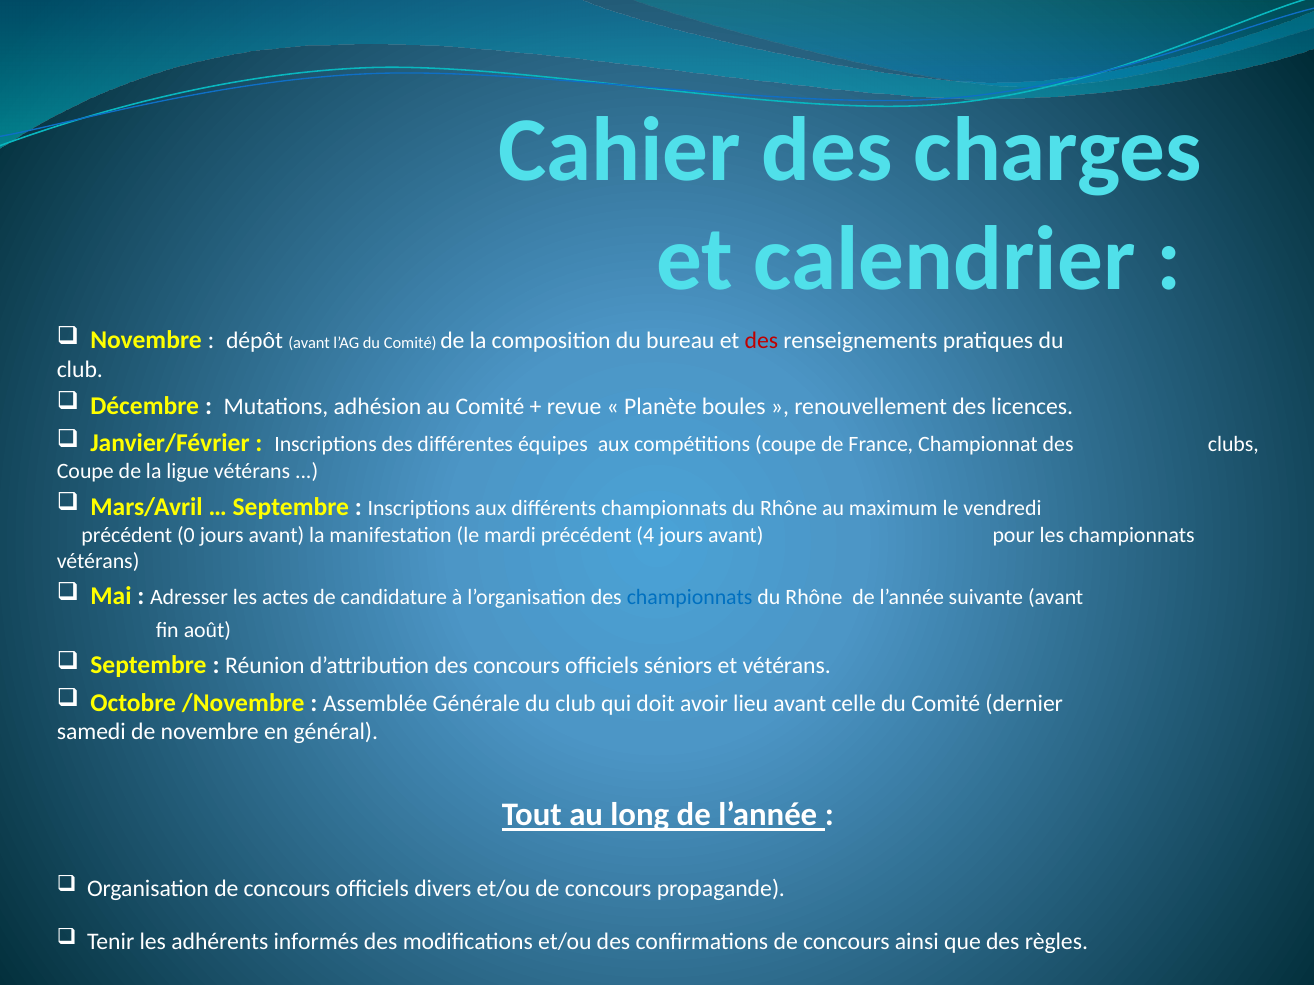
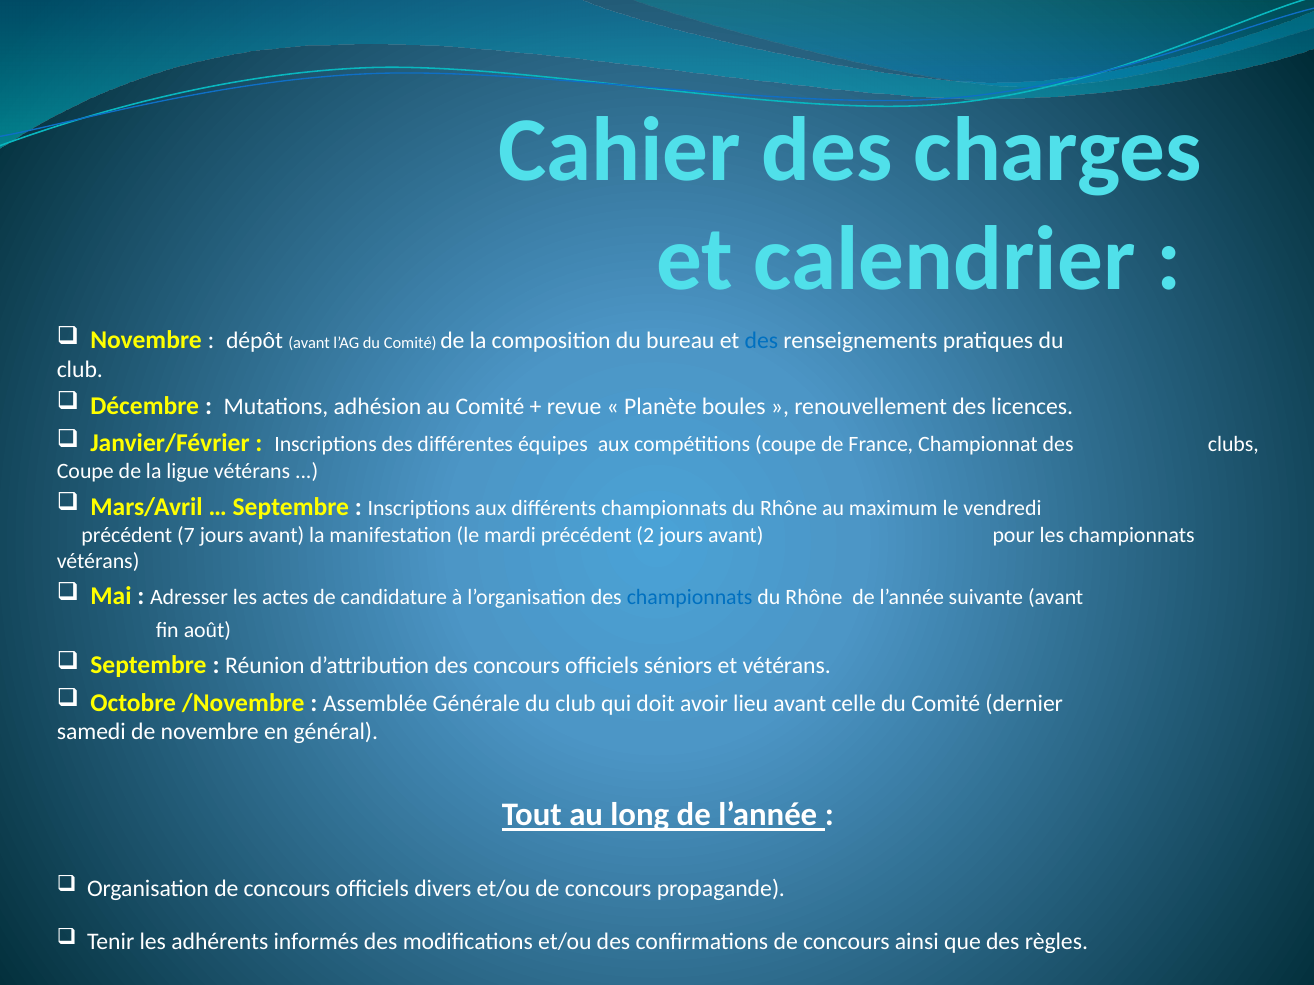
des colour: red -> blue (761, 341)
0: 0 -> 7 (186, 535)
4: 4 -> 2 (645, 535)
